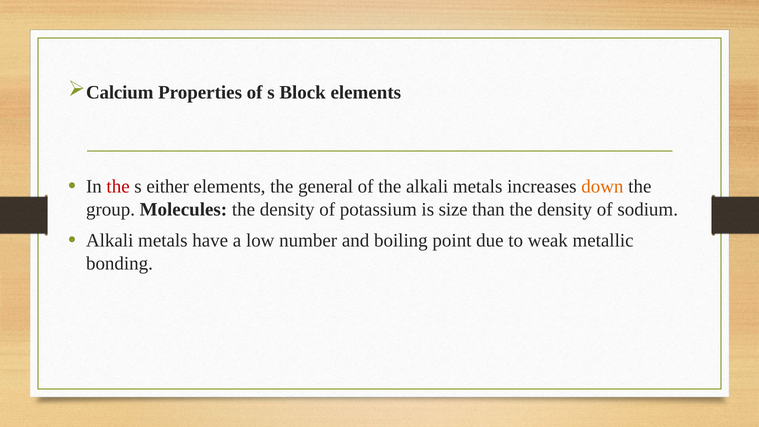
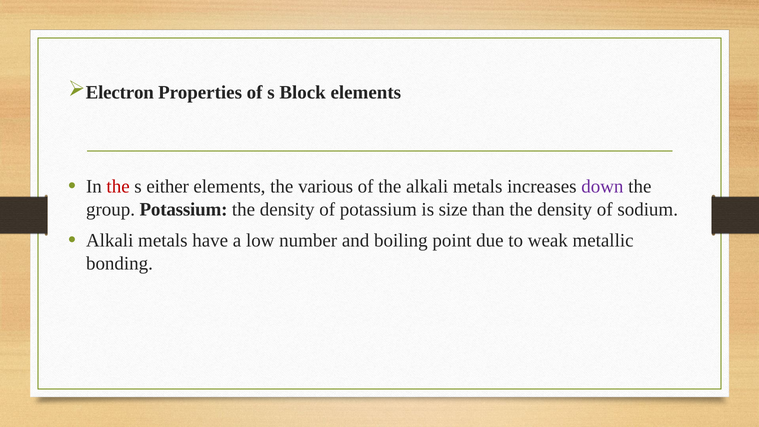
Calcium: Calcium -> Electron (120, 93)
general: general -> various (326, 186)
down colour: orange -> purple (602, 186)
group Molecules: Molecules -> Potassium (184, 209)
